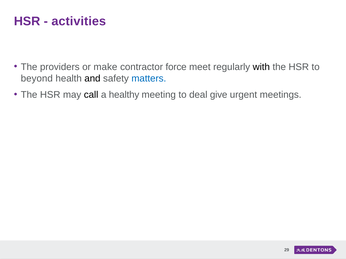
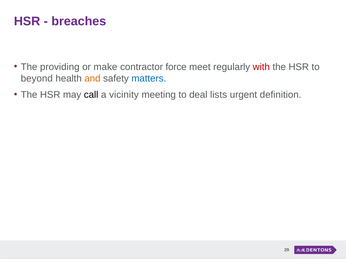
activities: activities -> breaches (79, 21)
providers: providers -> providing (60, 67)
with colour: black -> red (261, 67)
and colour: black -> orange (92, 79)
healthy: healthy -> vicinity (124, 95)
give: give -> lists (219, 95)
meetings: meetings -> definition (281, 95)
